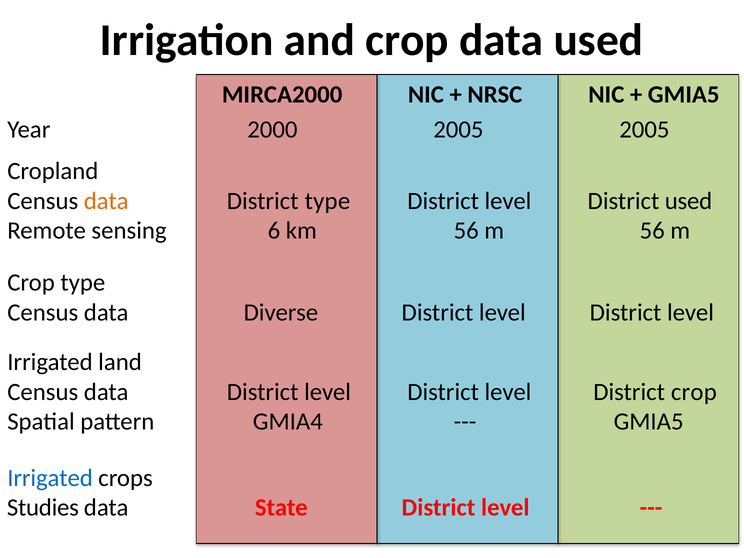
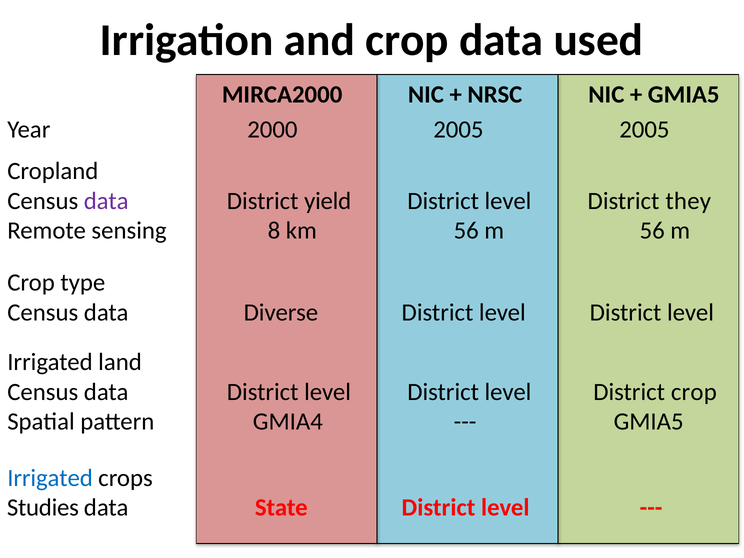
data colour: orange -> purple (106, 201)
District type: type -> yield (328, 201)
District used: used -> they (688, 201)
6: 6 -> 8 (274, 231)
